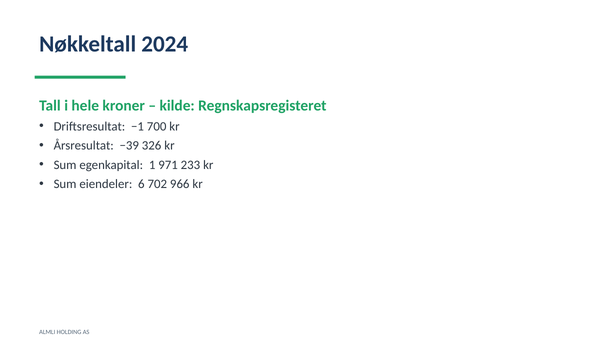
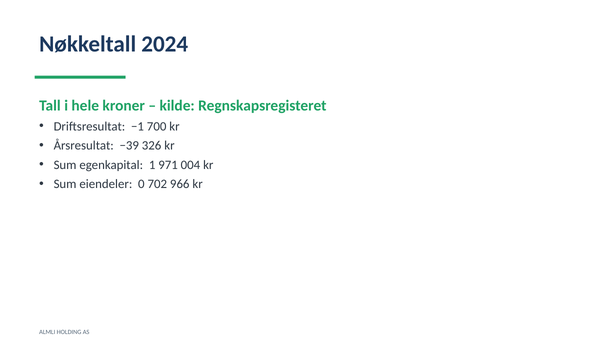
233: 233 -> 004 (190, 165)
6: 6 -> 0 (141, 184)
